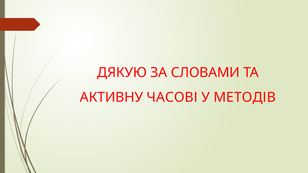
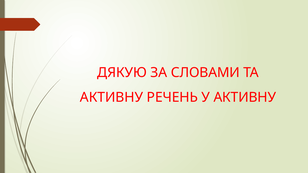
ЧАСОВІ: ЧАСОВІ -> РЕЧЕНЬ (172, 97)
У МЕТОДІВ: МЕТОДІВ -> АКТИВНУ (245, 97)
